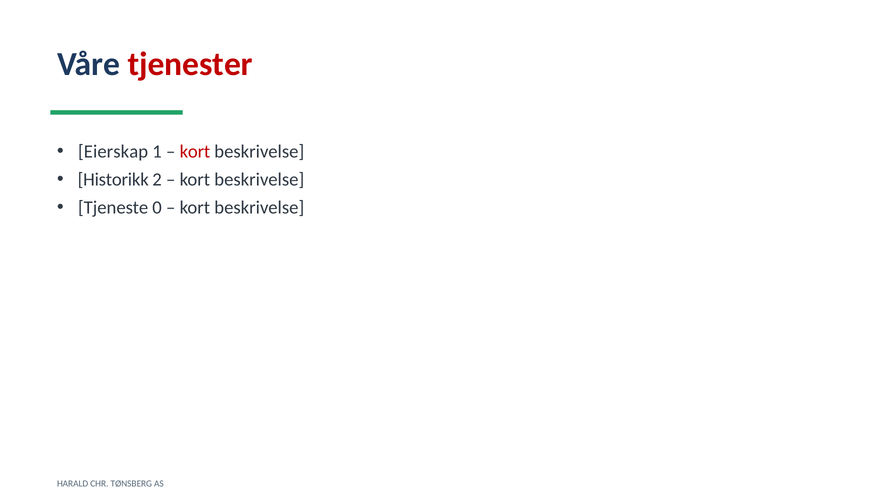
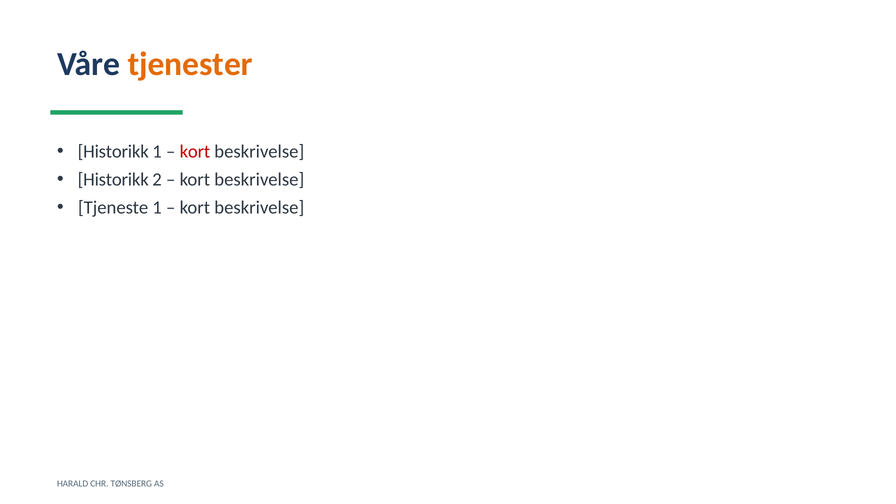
tjenester colour: red -> orange (190, 64)
Eierskap: Eierskap -> Historikk (113, 152)
Tjeneste 0: 0 -> 1 (157, 208)
